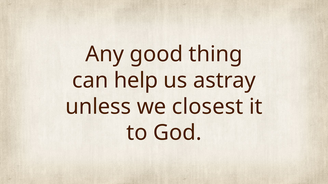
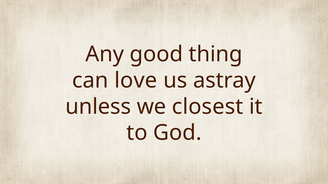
help: help -> love (136, 81)
